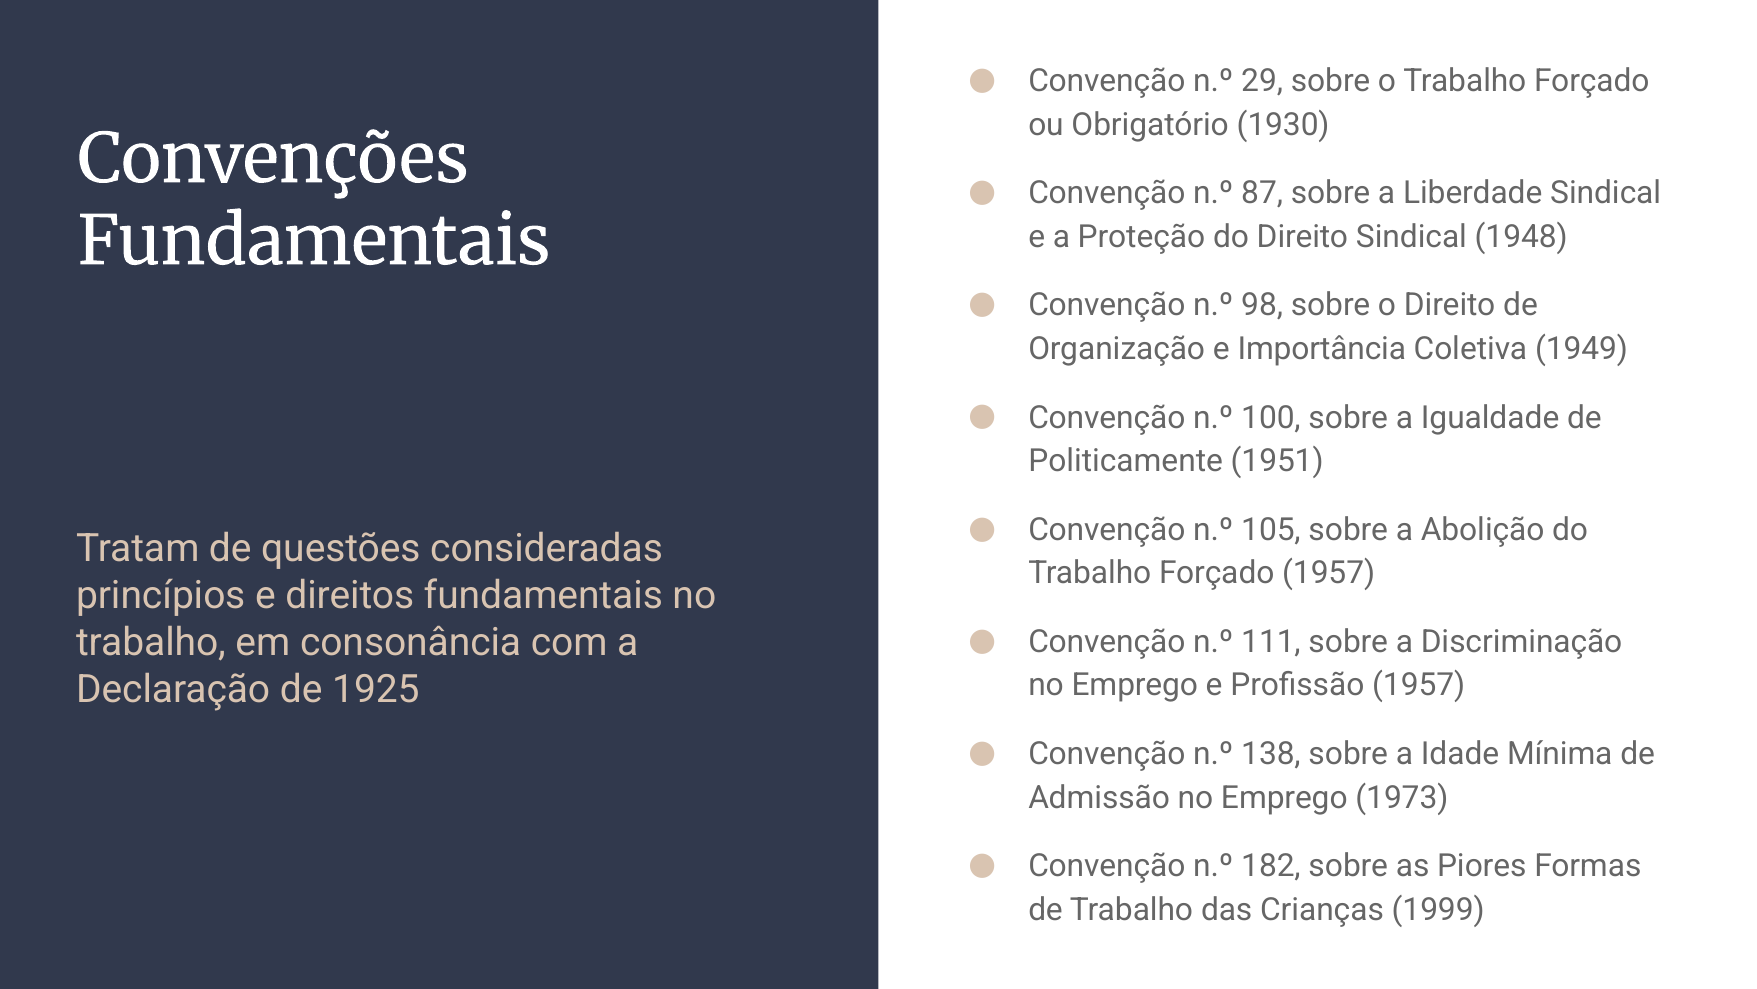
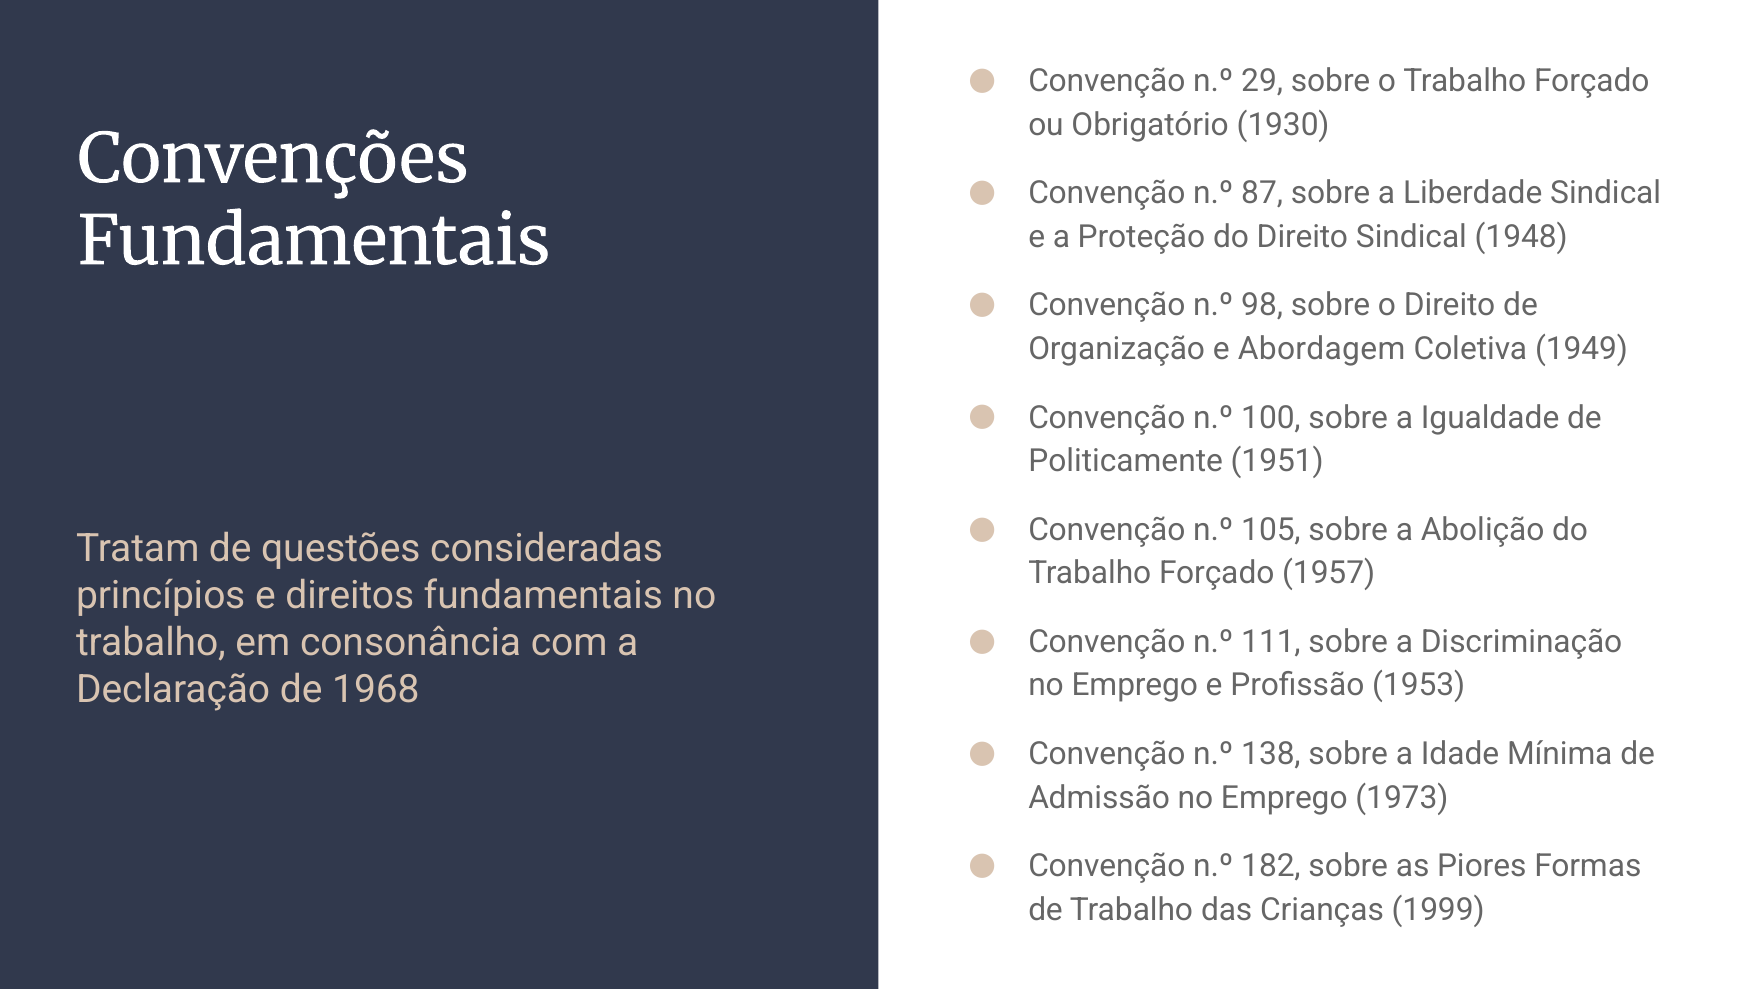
Importância: Importância -> Abordagem (1322, 349)
Profissão 1957: 1957 -> 1953 (1419, 685)
1925: 1925 -> 1968 (376, 689)
